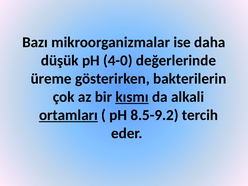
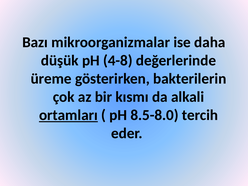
4-0: 4-0 -> 4-8 (118, 61)
kısmı underline: present -> none (132, 97)
8.5-9.2: 8.5-9.2 -> 8.5-8.0 (154, 115)
